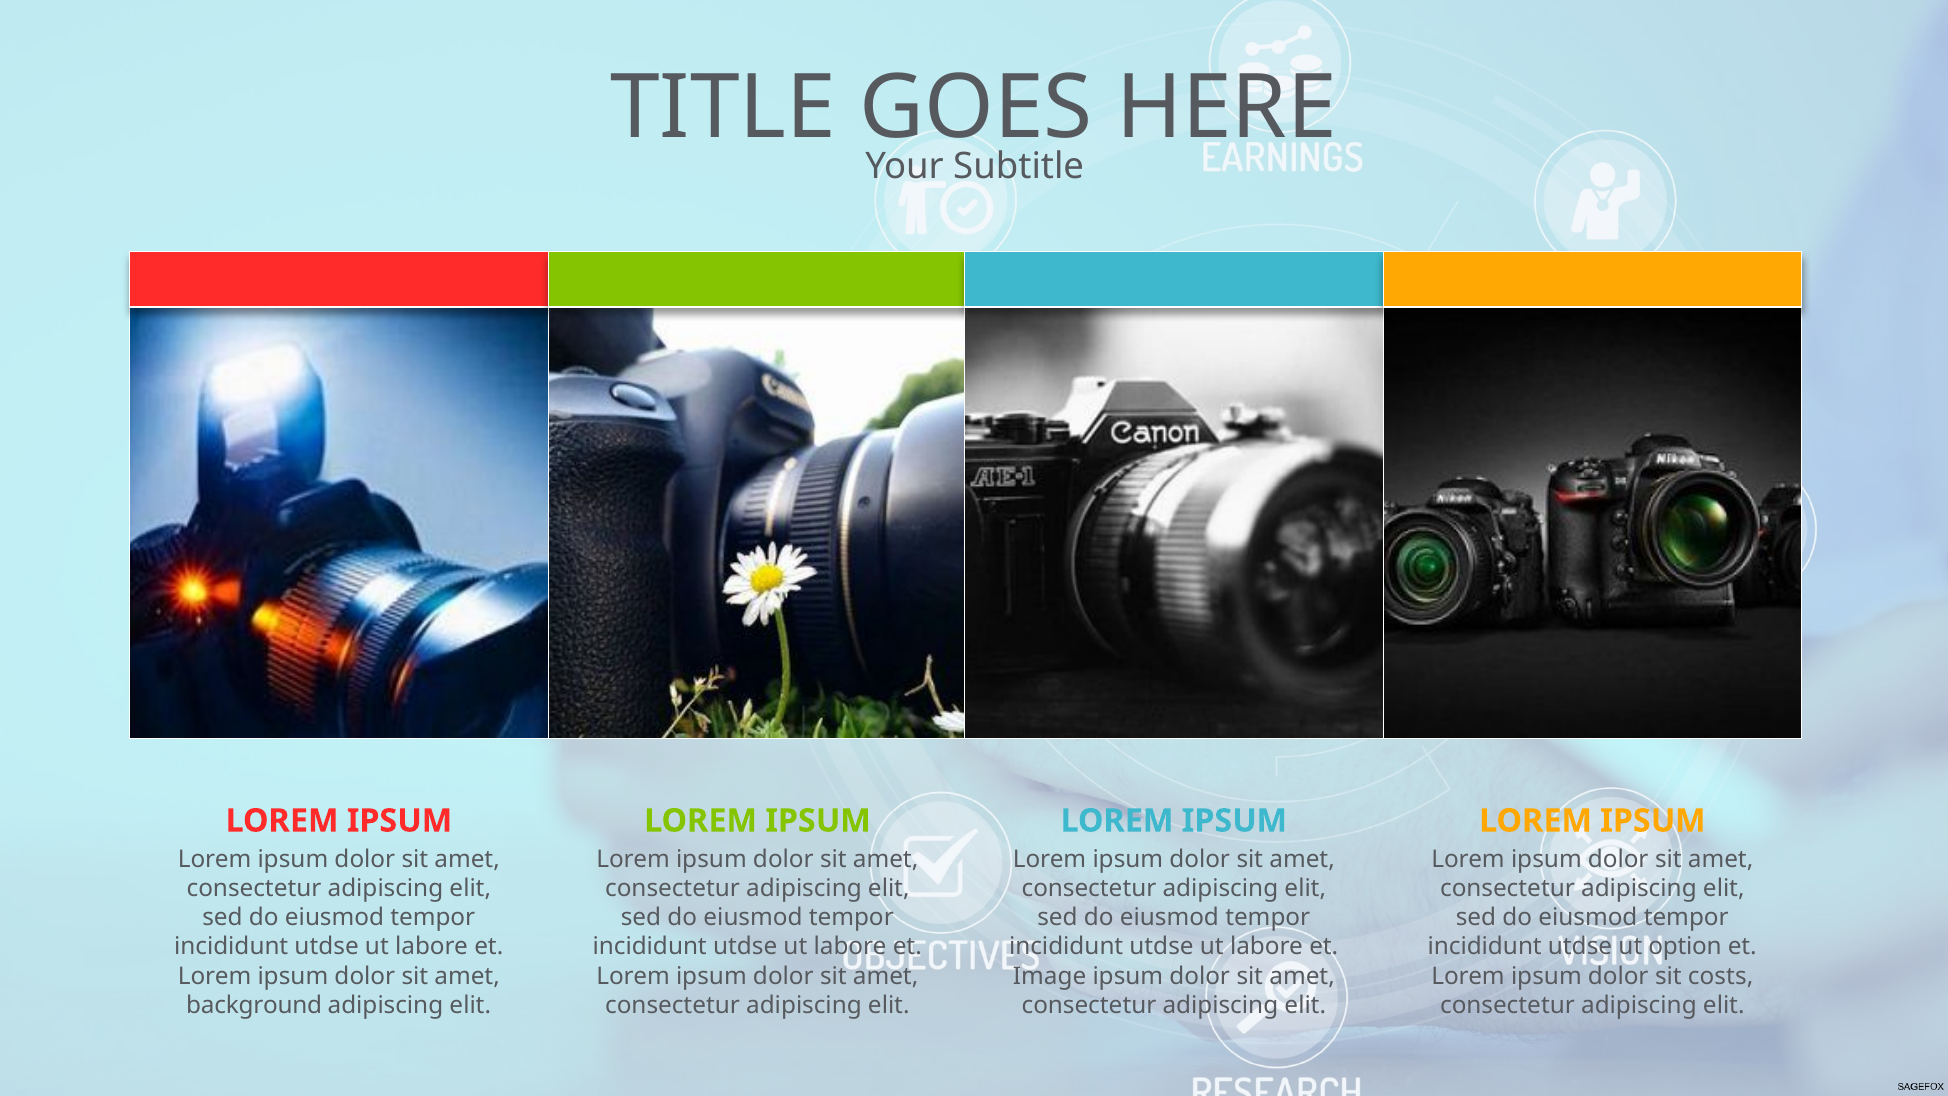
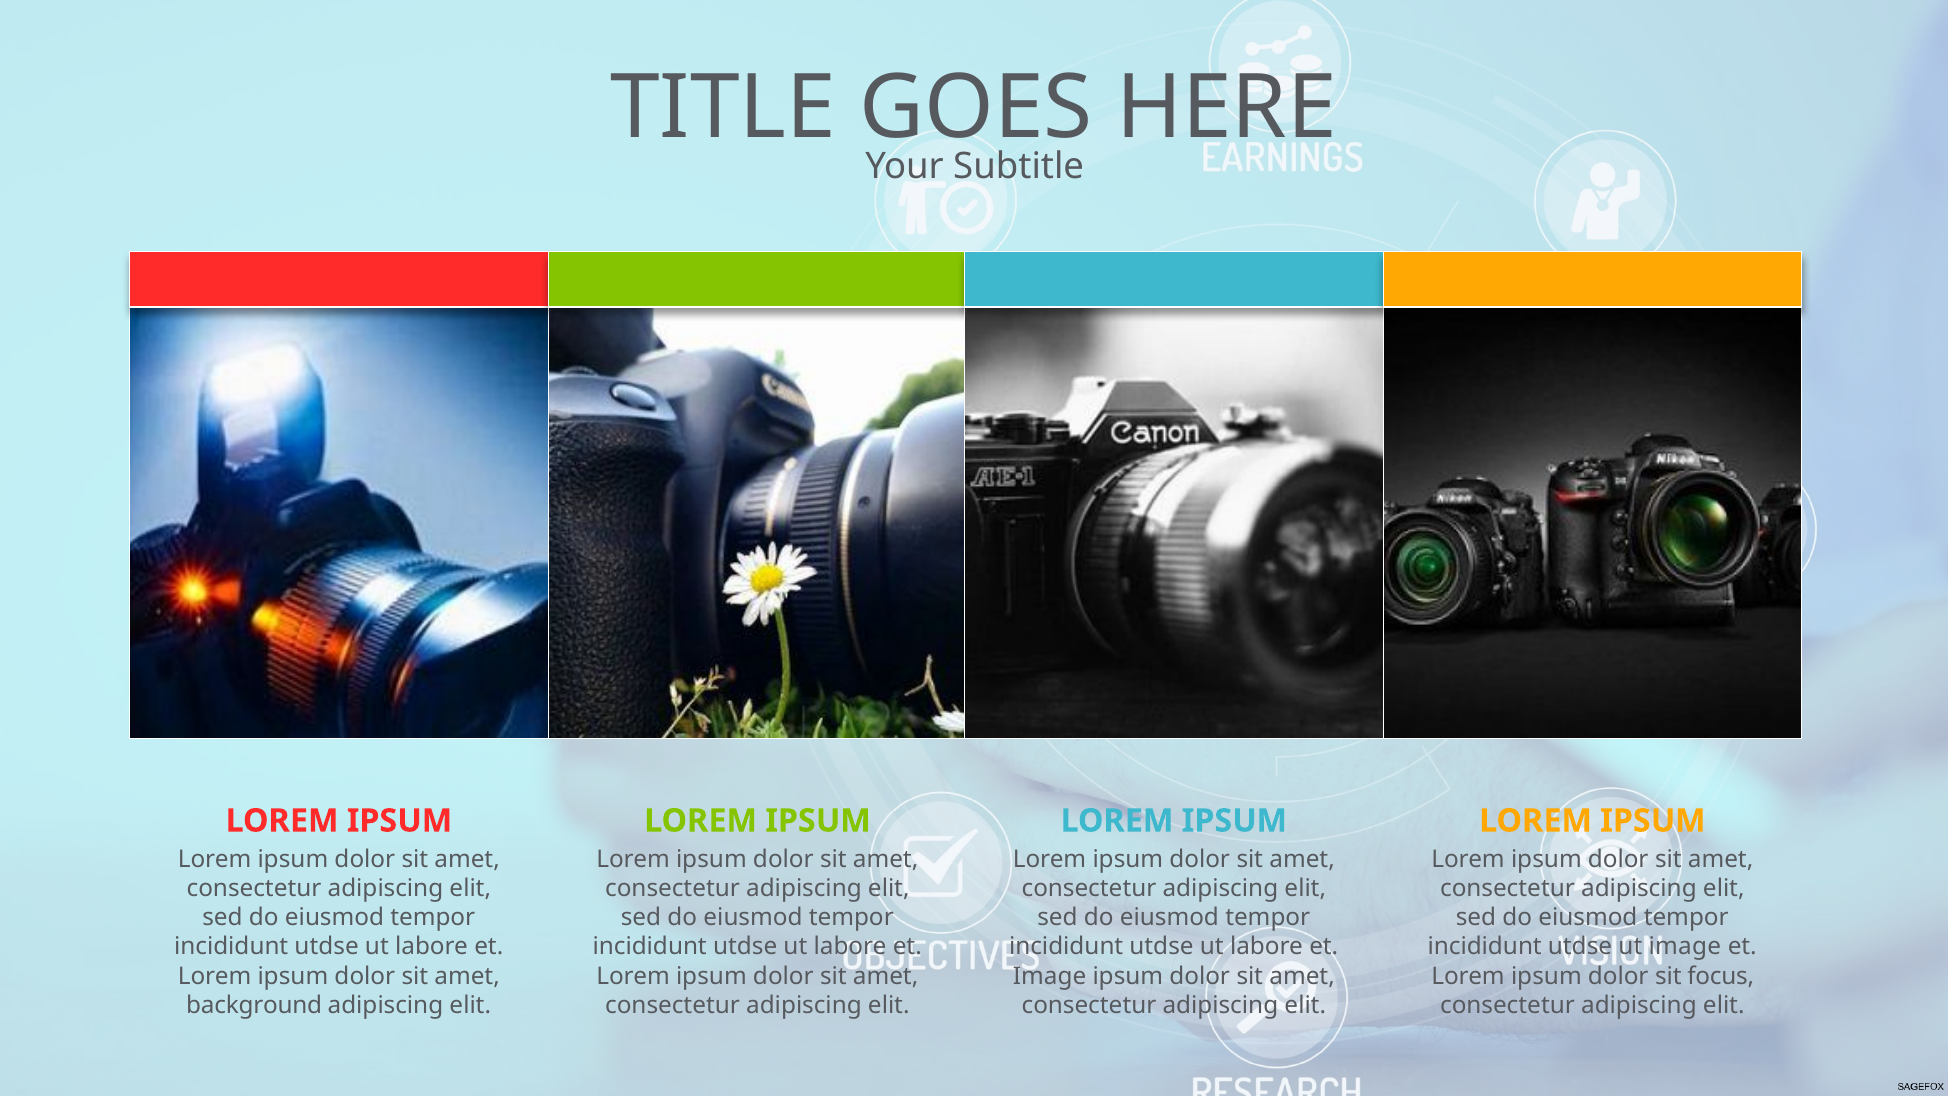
ut option: option -> image (1685, 947)
costs: costs -> focus (1721, 976)
